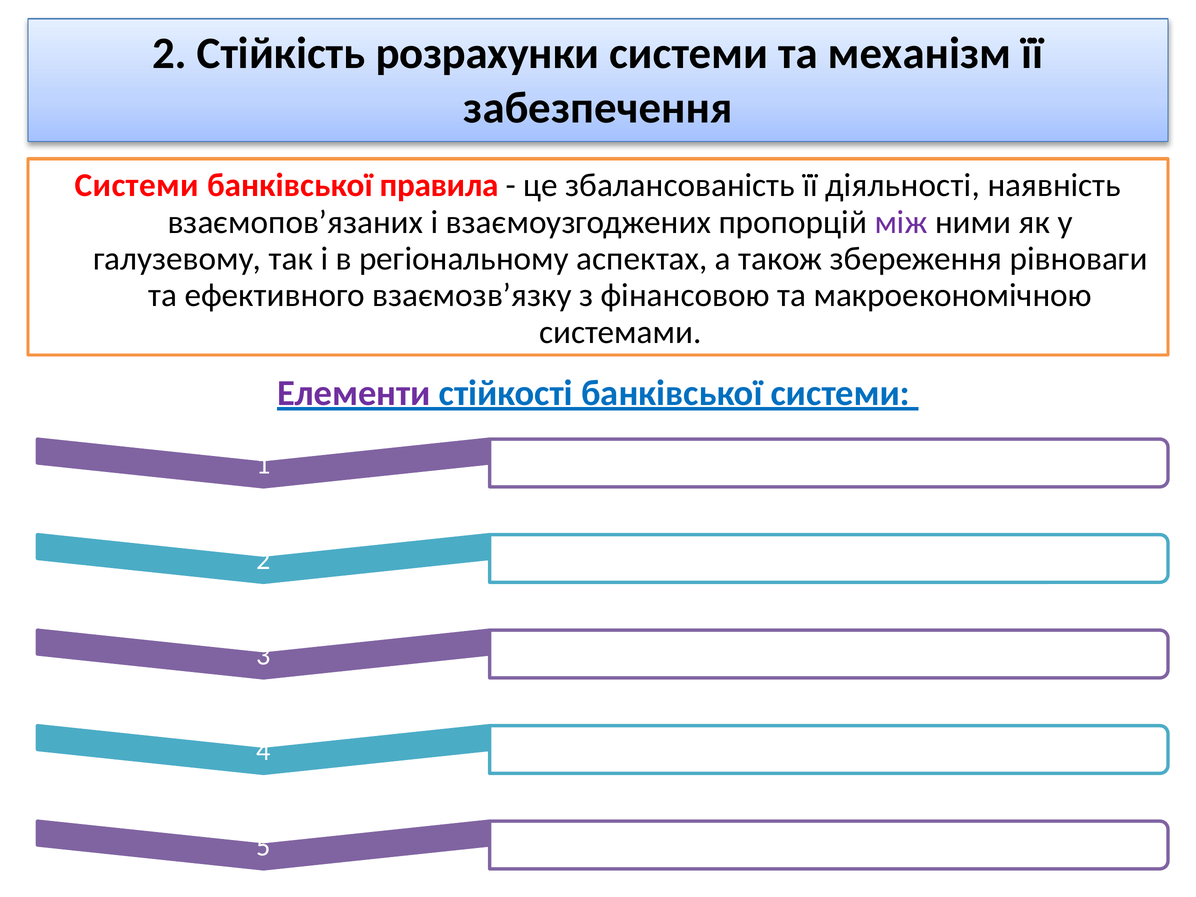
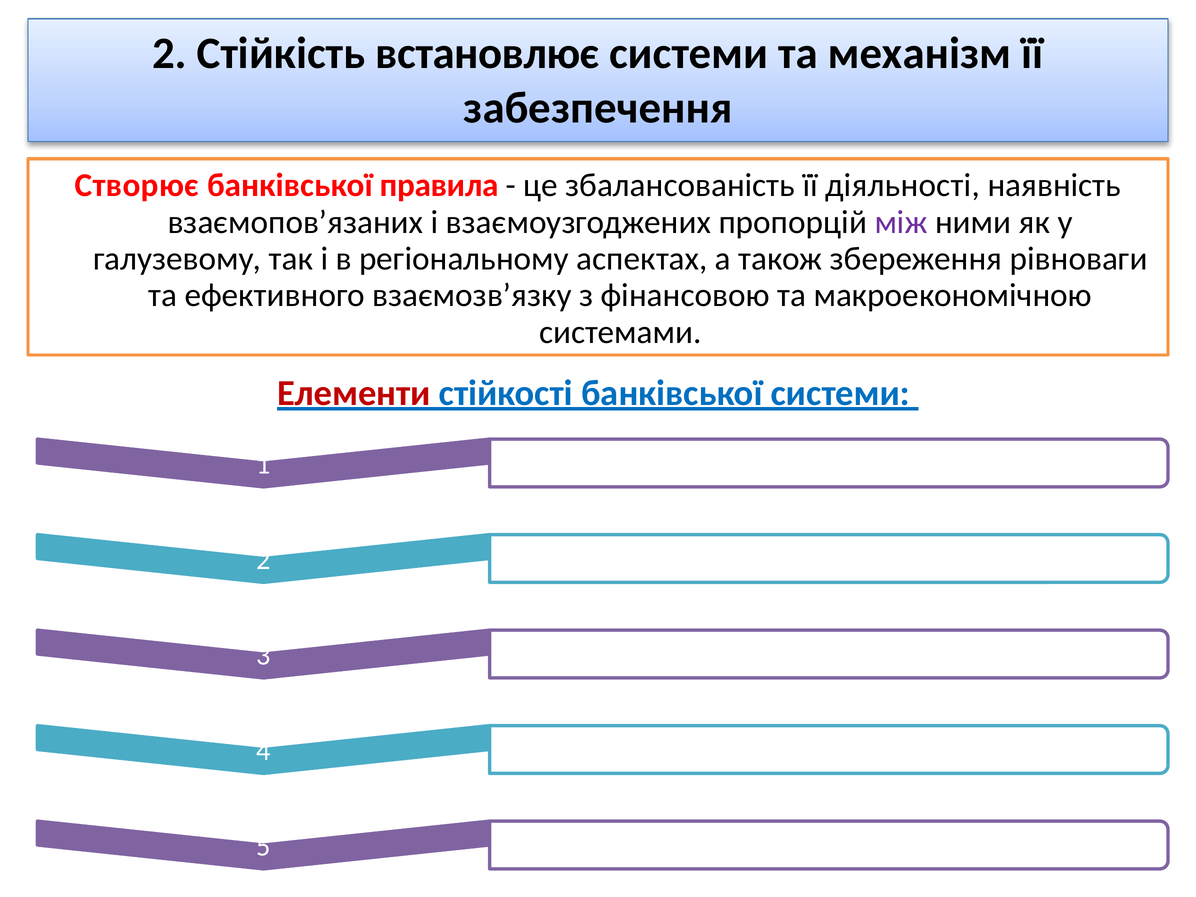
розрахунки: розрахунки -> встановлює (488, 53)
Системи: Системи -> Створює (137, 186)
Елементи colour: purple -> red (354, 393)
